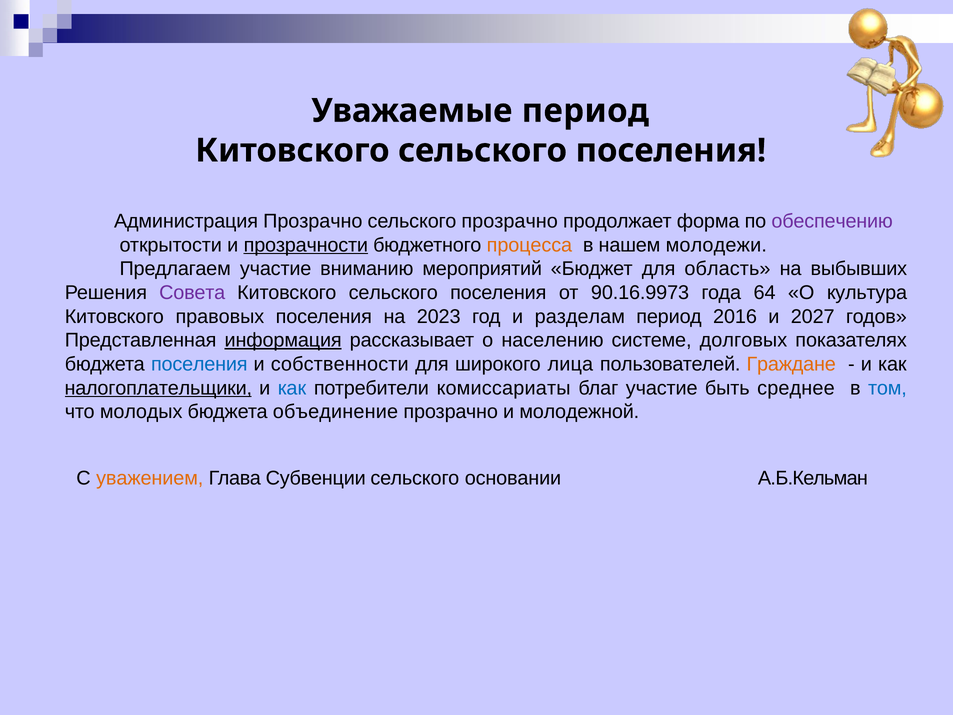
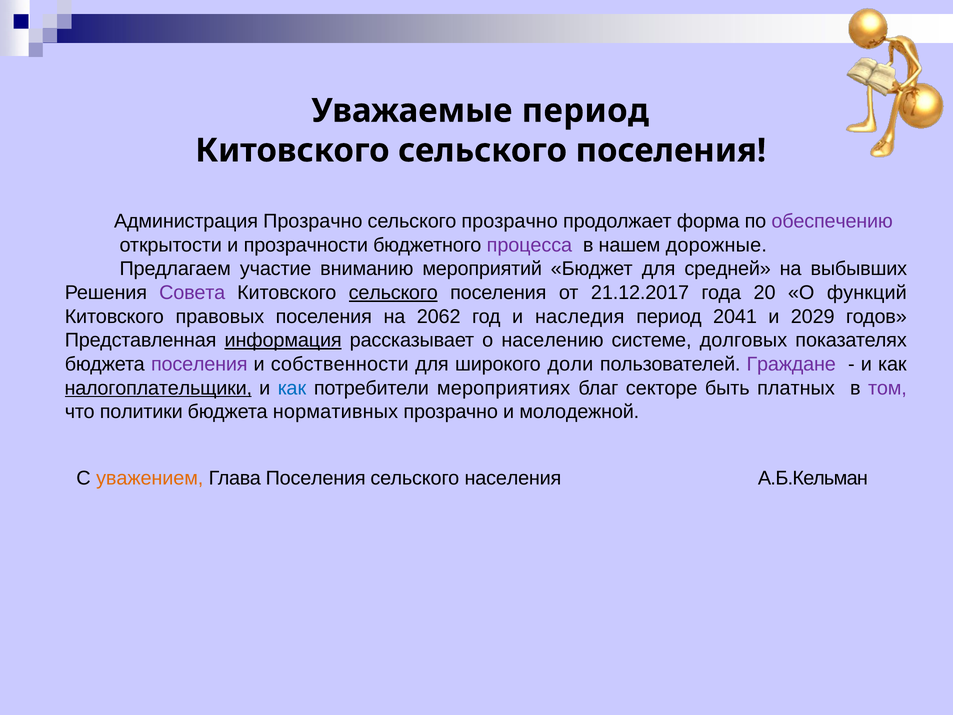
прозрачности underline: present -> none (306, 245)
процесса colour: orange -> purple (529, 245)
молодежи: молодежи -> дорожные (716, 245)
область: область -> средней (728, 269)
сельского underline: none -> present (393, 293)
90.16.9973: 90.16.9973 -> 21.12.2017 (640, 293)
64: 64 -> 20 (765, 293)
культура: культура -> функций (867, 293)
2023: 2023 -> 2062 (439, 316)
разделам: разделам -> наследия (580, 316)
2016: 2016 -> 2041 (735, 316)
2027: 2027 -> 2029 (813, 316)
поселения colour: blue -> purple (199, 364)
лица: лица -> доли (570, 364)
Граждане colour: orange -> purple (791, 364)
комиссариаты: комиссариаты -> мероприятиях (504, 388)
благ участие: участие -> секторе (662, 388)
среднее: среднее -> платных (796, 388)
том colour: blue -> purple (887, 388)
молодых: молодых -> политики (141, 412)
объединение: объединение -> нормативных (335, 412)
Глава Субвенции: Субвенции -> Поселения (316, 478)
основании: основании -> населения (513, 478)
